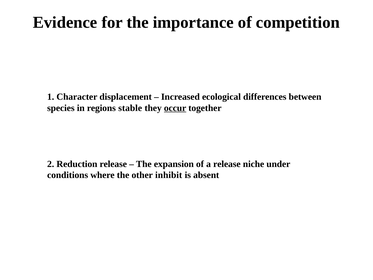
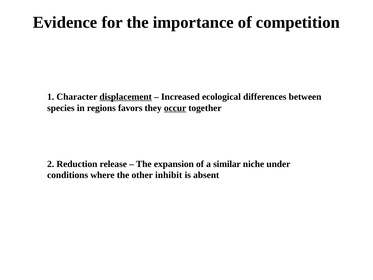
displacement underline: none -> present (126, 97)
stable: stable -> favors (130, 108)
a release: release -> similar (227, 164)
